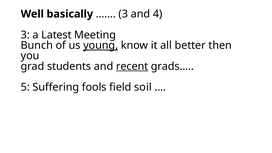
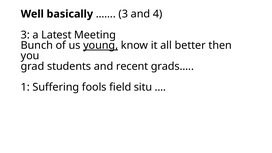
recent underline: present -> none (132, 66)
5: 5 -> 1 (25, 87)
soil: soil -> situ (143, 87)
